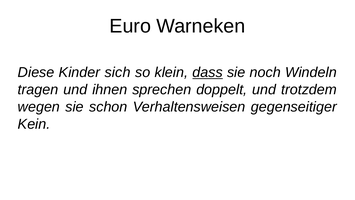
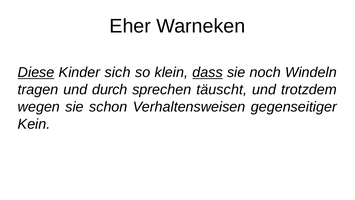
Euro: Euro -> Eher (130, 26)
Diese underline: none -> present (36, 72)
ihnen: ihnen -> durch (110, 89)
doppelt: doppelt -> täuscht (222, 89)
